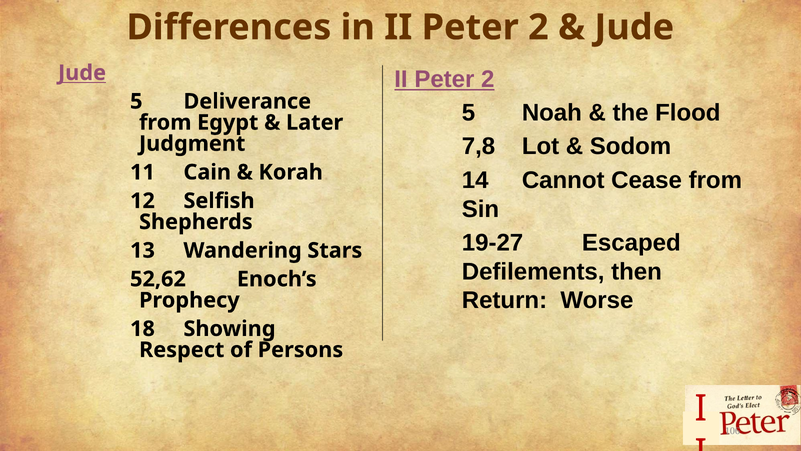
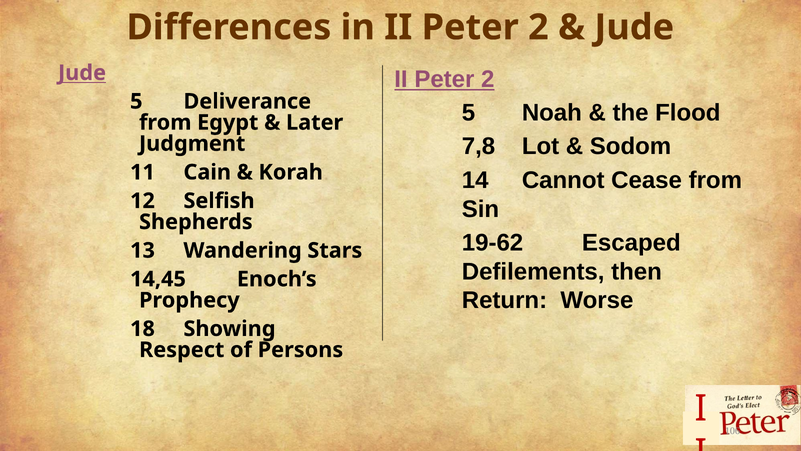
19-27: 19-27 -> 19-62 (493, 242)
52,62: 52,62 -> 14,45 (158, 279)
